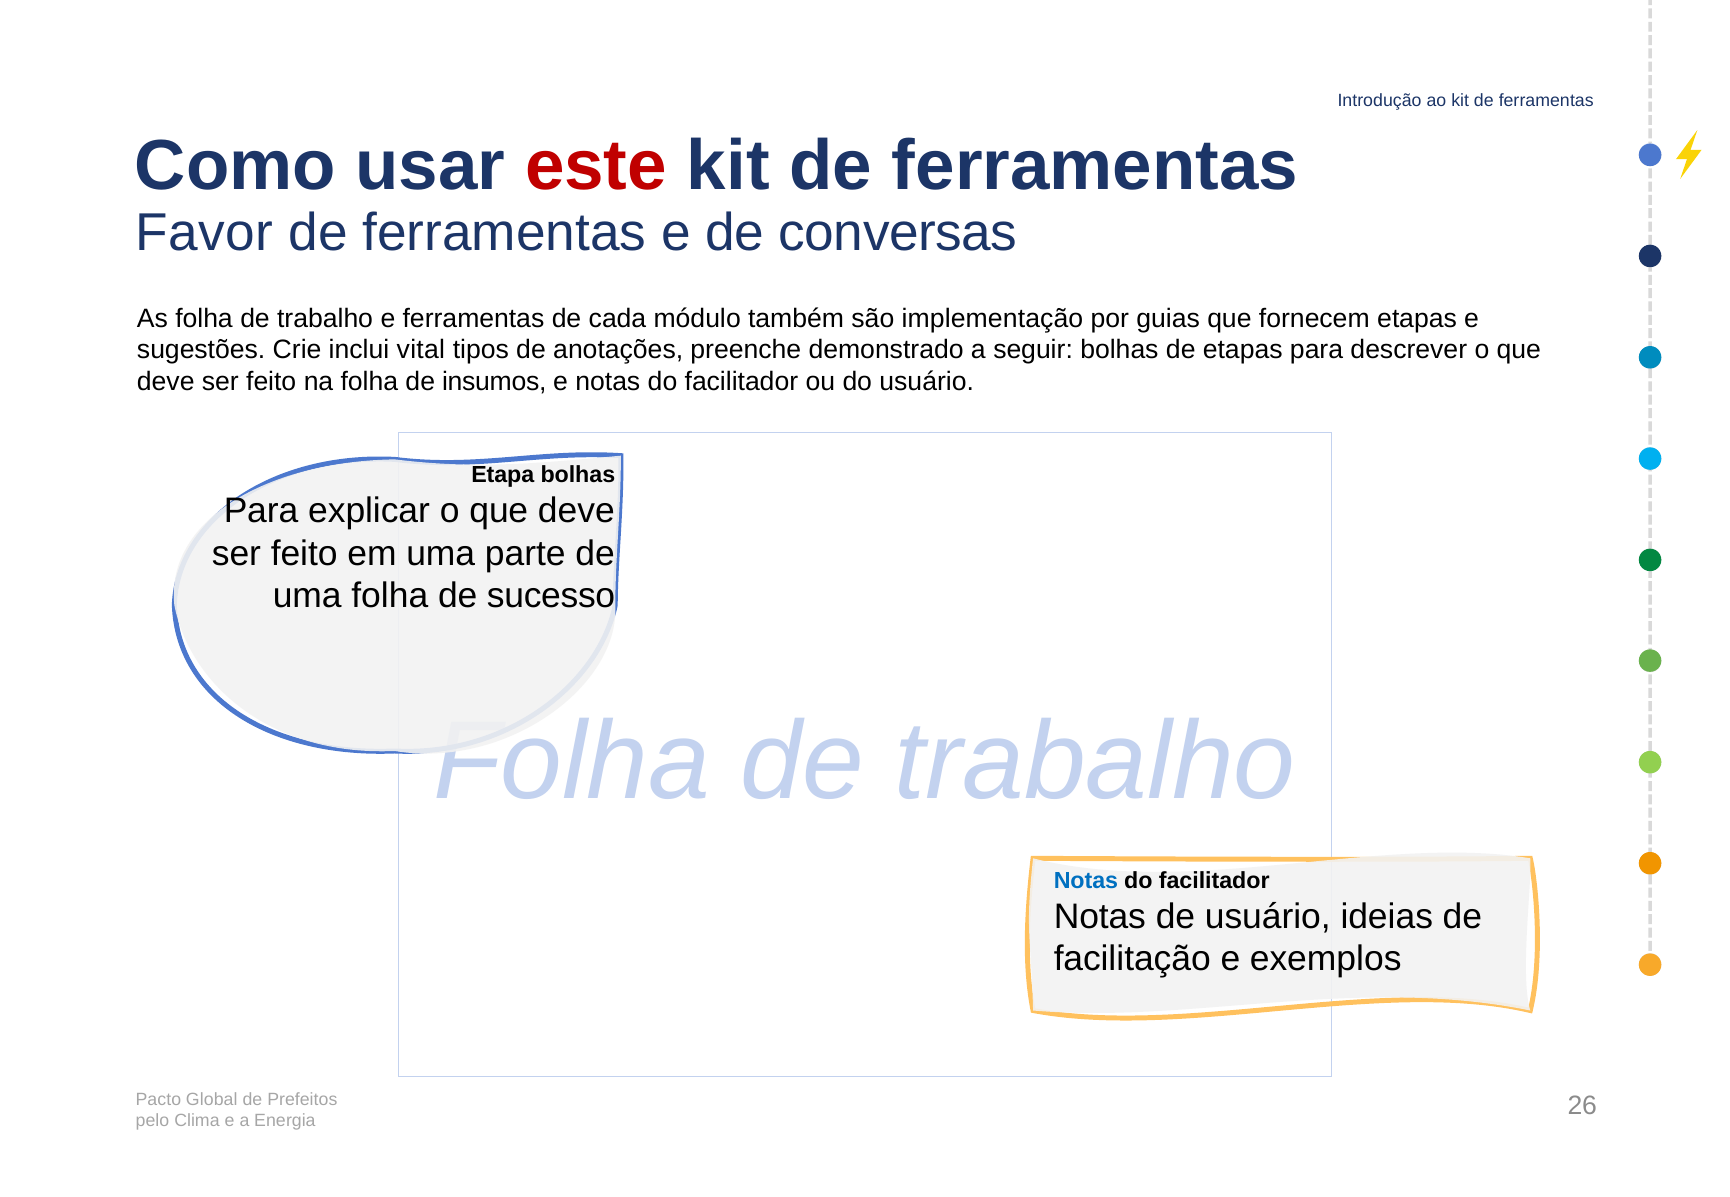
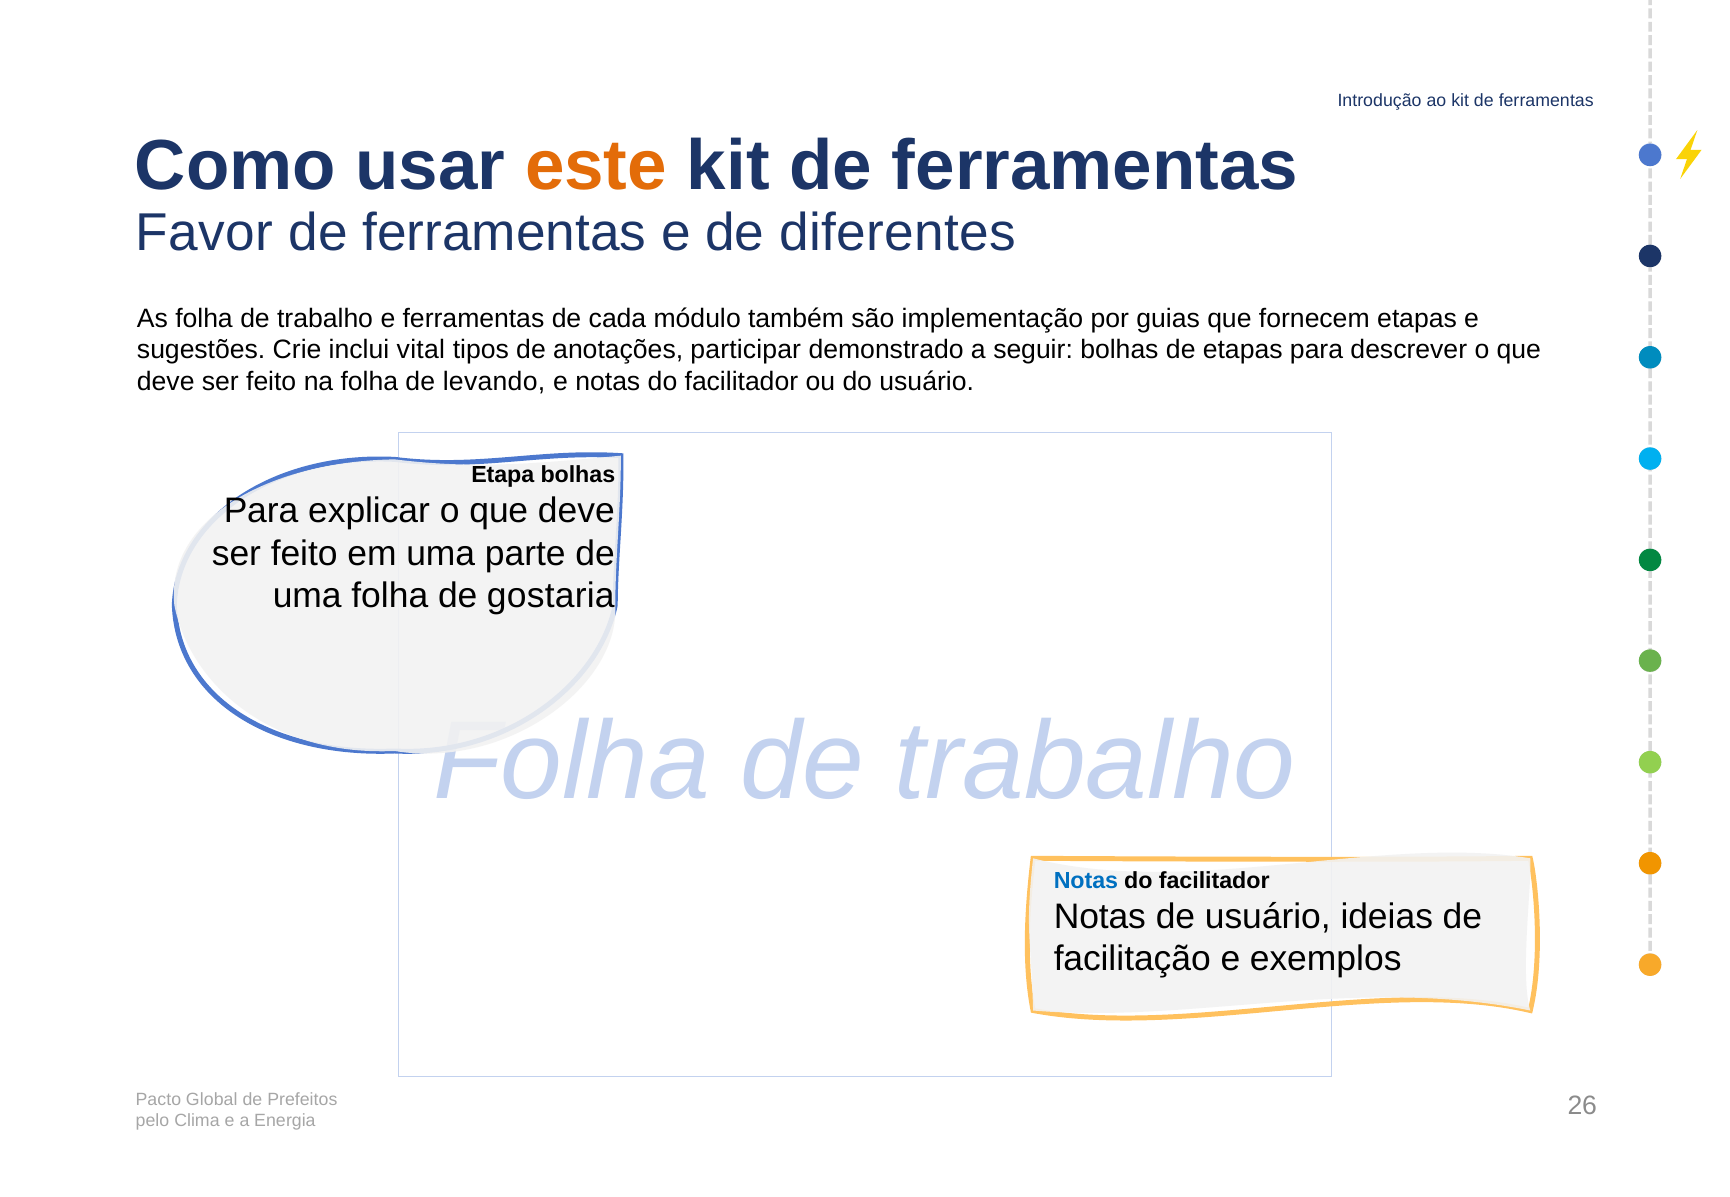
este colour: red -> orange (596, 166)
conversas: conversas -> diferentes (898, 233)
preenche: preenche -> participar (746, 350)
insumos: insumos -> levando (494, 382)
sucesso: sucesso -> gostaria (551, 596)
